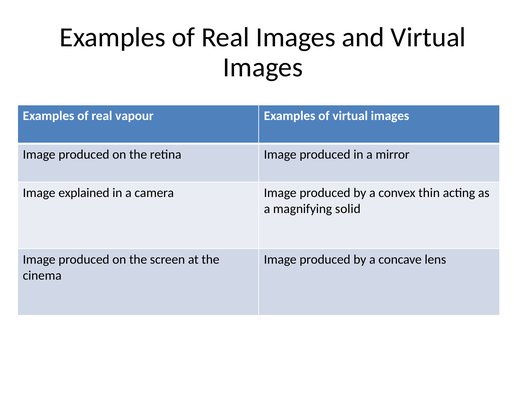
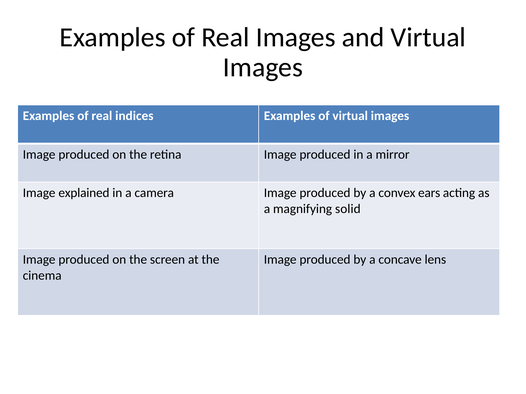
vapour: vapour -> indices (134, 116)
thin: thin -> ears (429, 193)
